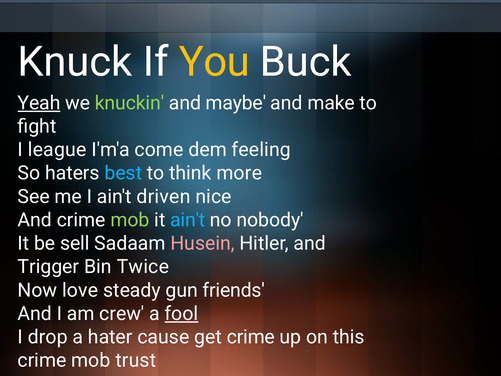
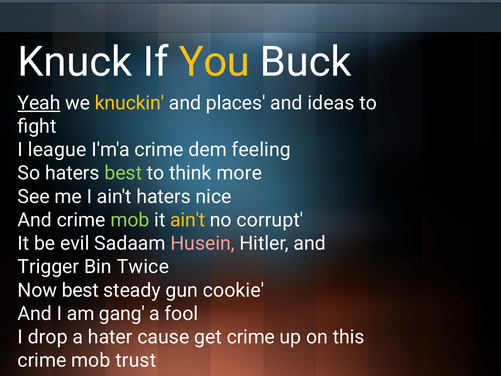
knuckin colour: light green -> yellow (129, 103)
maybe: maybe -> places (236, 103)
make: make -> ideas (331, 103)
I'm'a come: come -> crime (159, 150)
best colour: light blue -> light green (123, 173)
ain't driven: driven -> haters (164, 196)
ain't colour: light blue -> yellow (188, 220)
nobody: nobody -> corrupt (270, 220)
sell: sell -> evil (75, 243)
Now love: love -> best (80, 290)
friends: friends -> cookie (234, 290)
crew: crew -> gang (122, 313)
fool underline: present -> none (181, 313)
